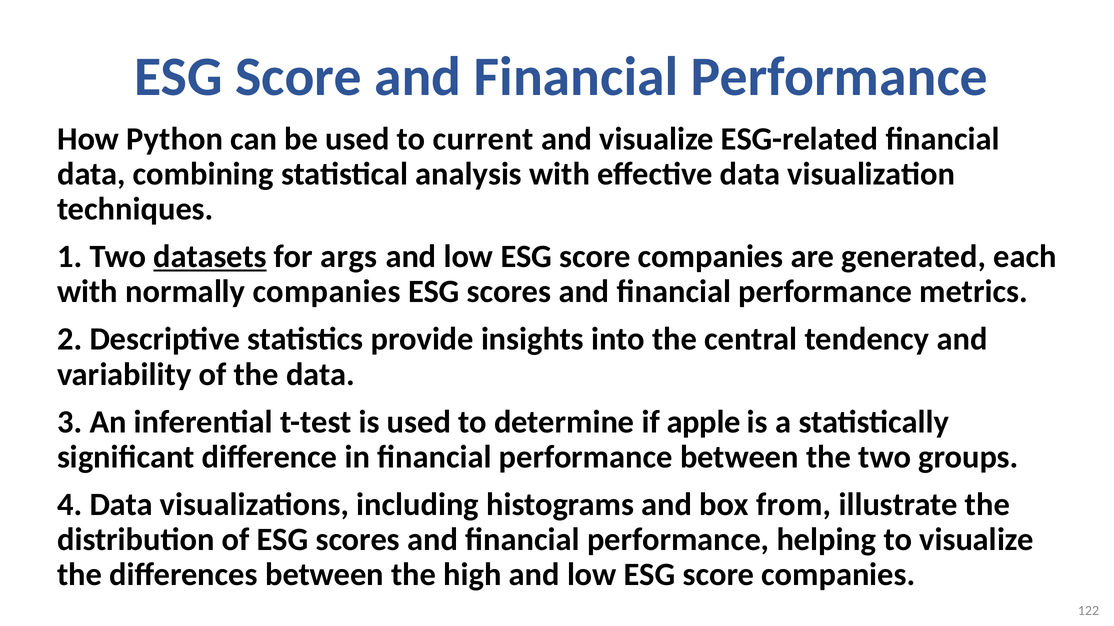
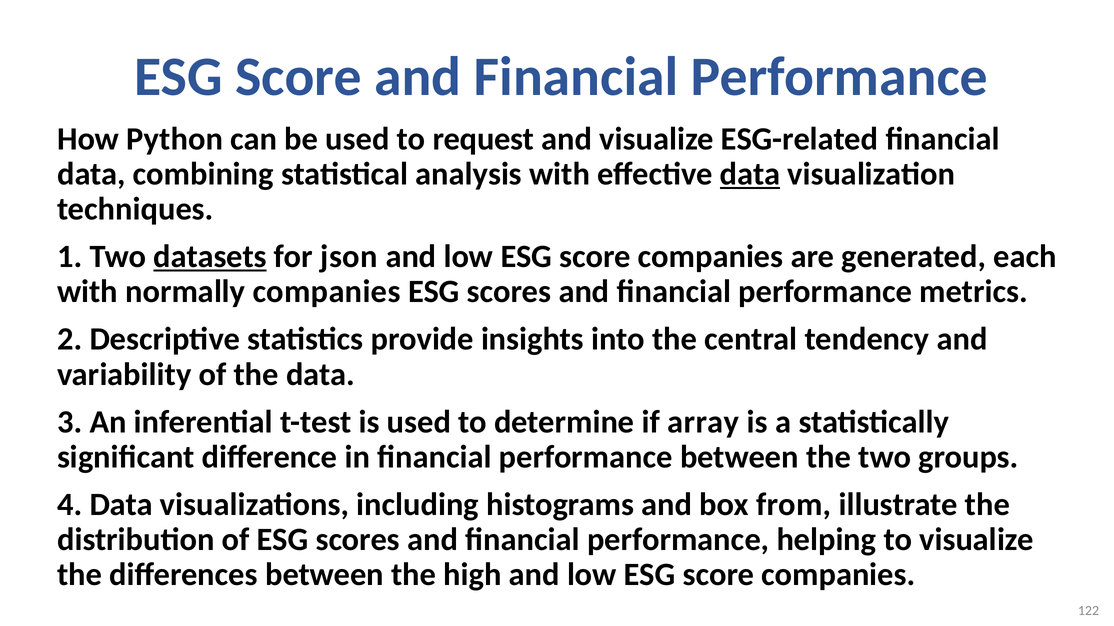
current: current -> request (483, 139)
data underline: none -> present (750, 174)
args: args -> json (349, 257)
apple: apple -> array (703, 422)
